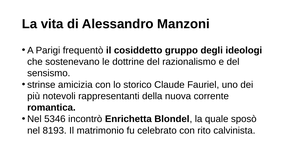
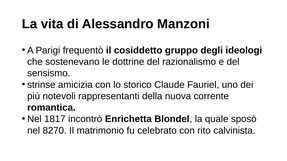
5346: 5346 -> 1817 (55, 119)
8193: 8193 -> 8270 (55, 131)
